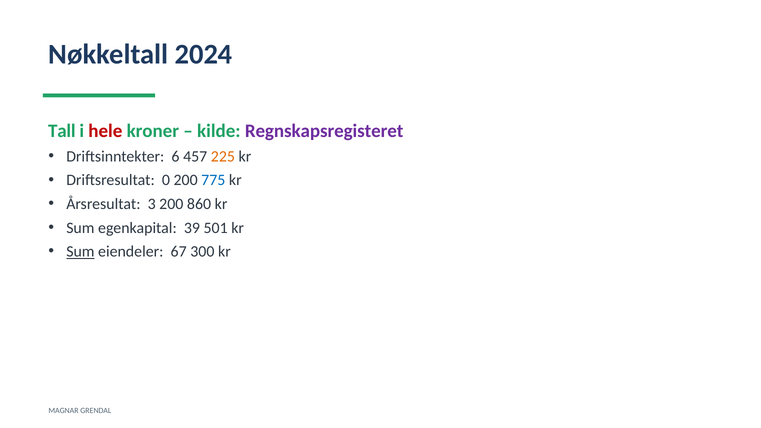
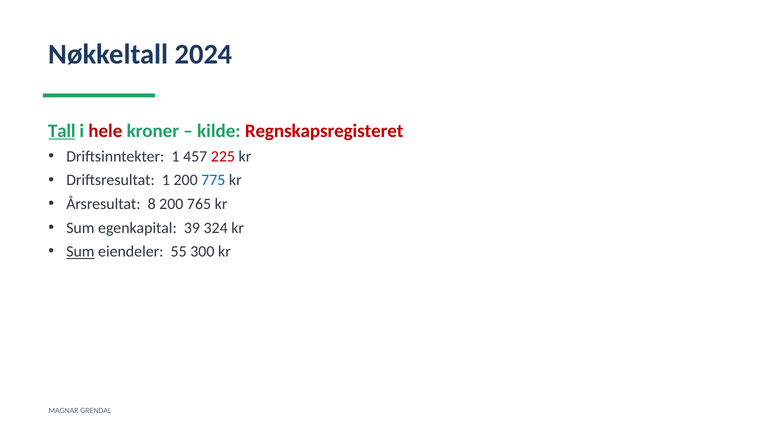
Tall underline: none -> present (62, 131)
Regnskapsregisteret colour: purple -> red (324, 131)
Driftsinntekter 6: 6 -> 1 (176, 156)
225 colour: orange -> red (223, 156)
Driftsresultat 0: 0 -> 1 (166, 180)
3: 3 -> 8 (152, 204)
860: 860 -> 765 (199, 204)
501: 501 -> 324 (216, 228)
67: 67 -> 55 (179, 252)
